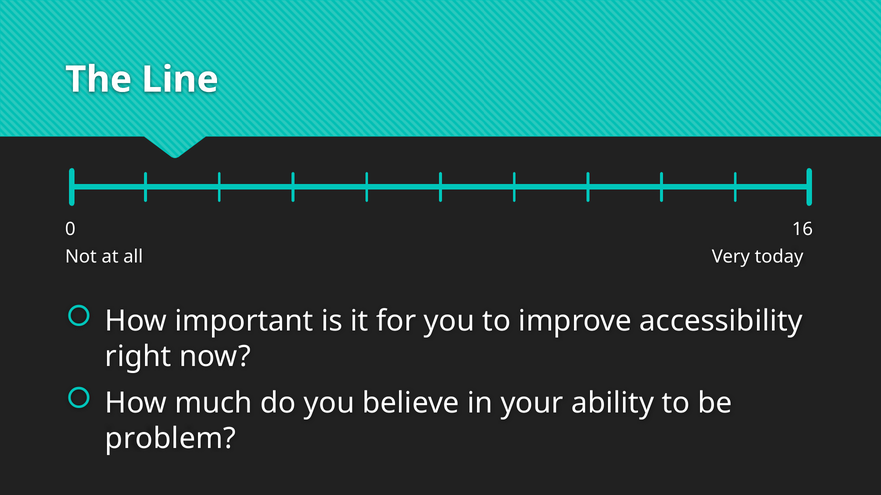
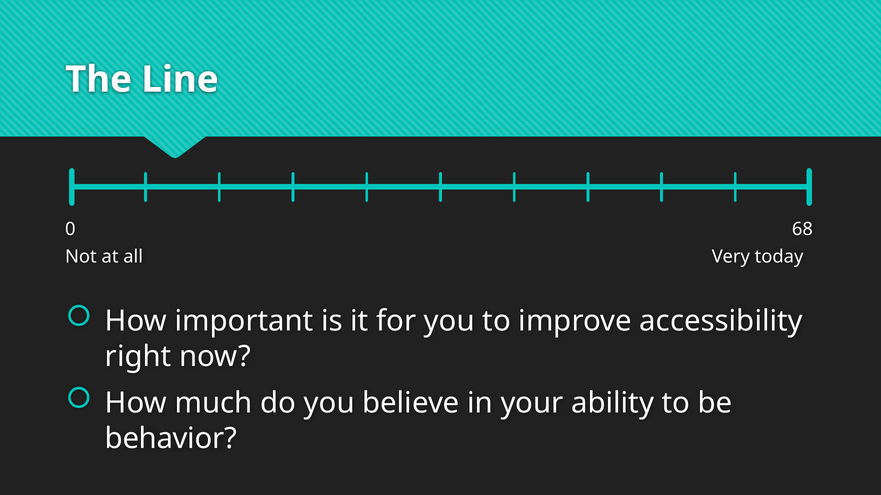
16: 16 -> 68 (802, 229)
problem: problem -> behavior (171, 439)
